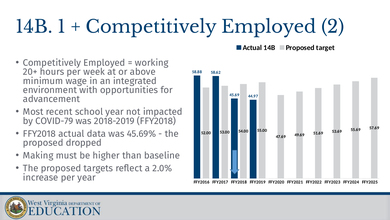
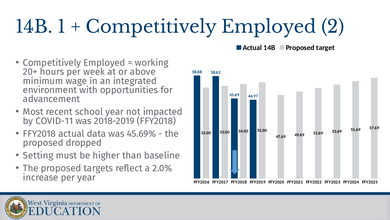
COVID-79: COVID-79 -> COVID-11 (54, 121)
Making: Making -> Setting (38, 155)
